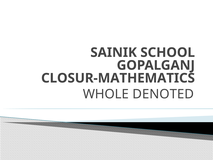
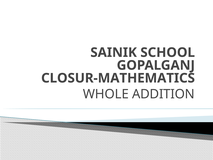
DENOTED: DENOTED -> ADDITION (163, 94)
